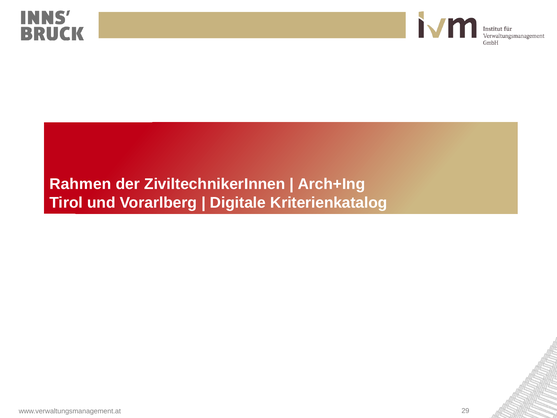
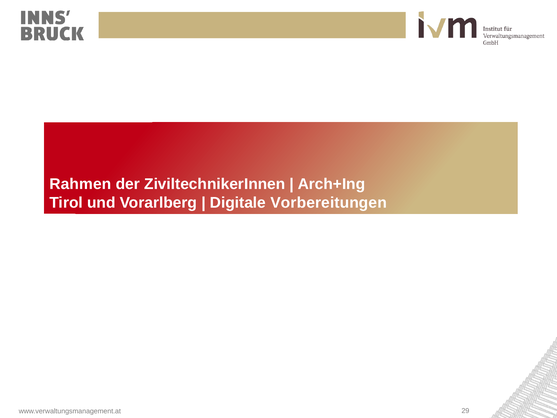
Kriterienkatalog: Kriterienkatalog -> Vorbereitungen (329, 203)
